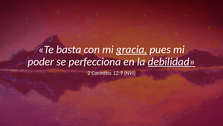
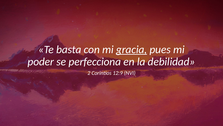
debilidad underline: present -> none (171, 61)
